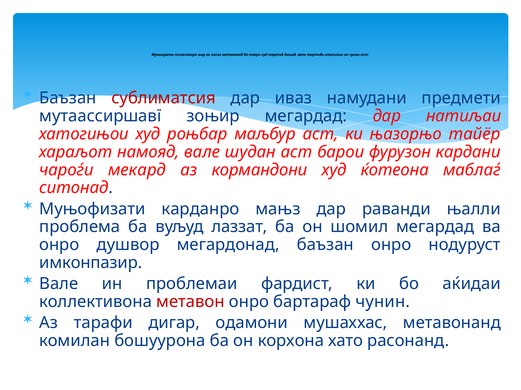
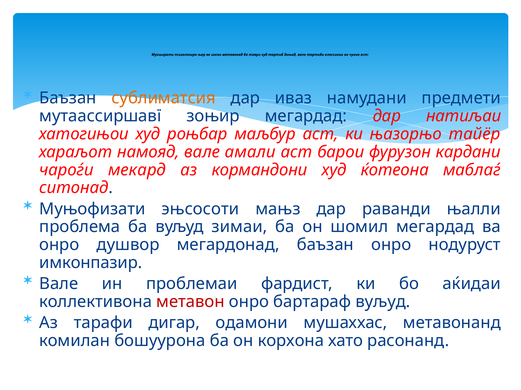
сублиматсия colour: red -> orange (164, 98)
шудан: шудан -> амали (250, 152)
карданро: карданро -> эњсосоти (200, 209)
лаззат: лаззат -> зимаи (239, 227)
бартараф чунин: чунин -> вуљуд (383, 302)
